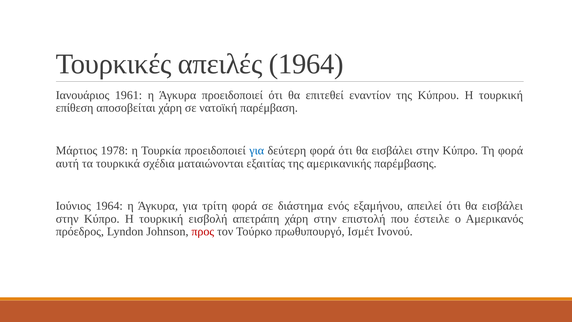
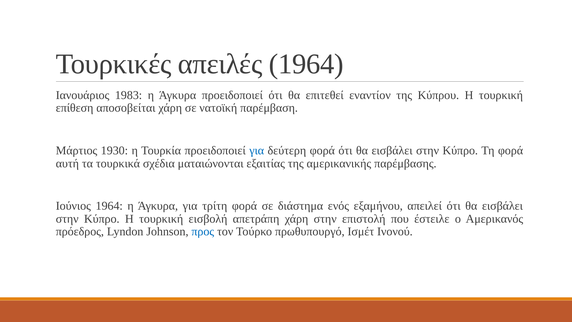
1961: 1961 -> 1983 (129, 95)
1978: 1978 -> 1930 (114, 150)
προς colour: red -> blue (203, 231)
